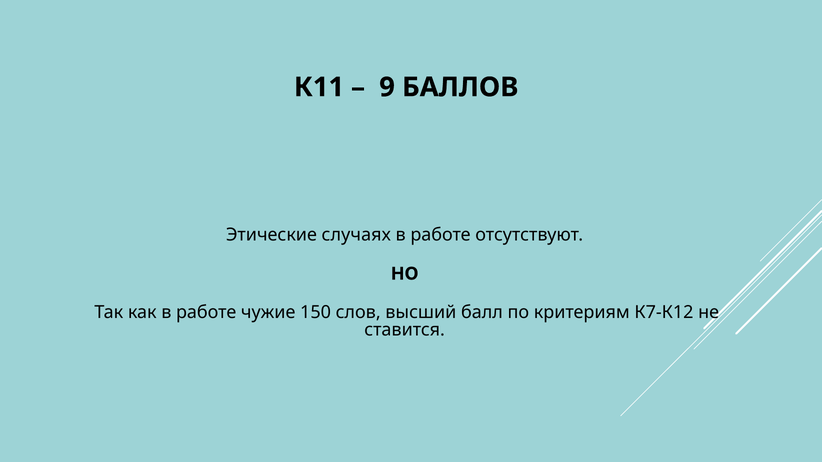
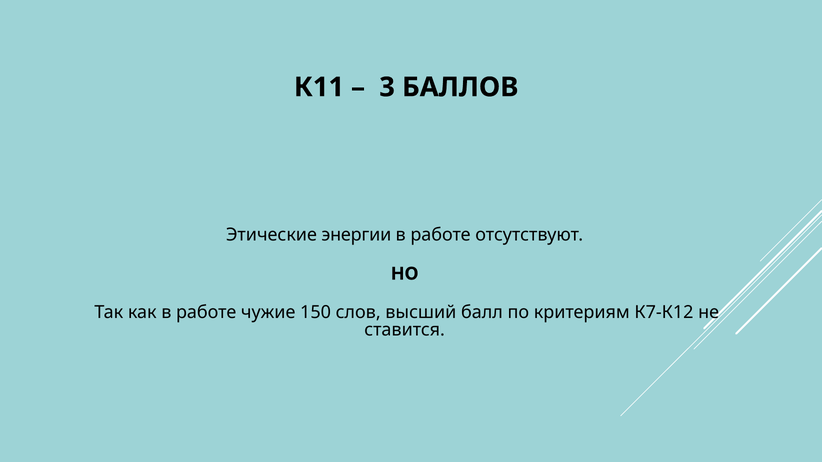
9: 9 -> 3 (387, 87)
случаях: случаях -> энергии (356, 235)
